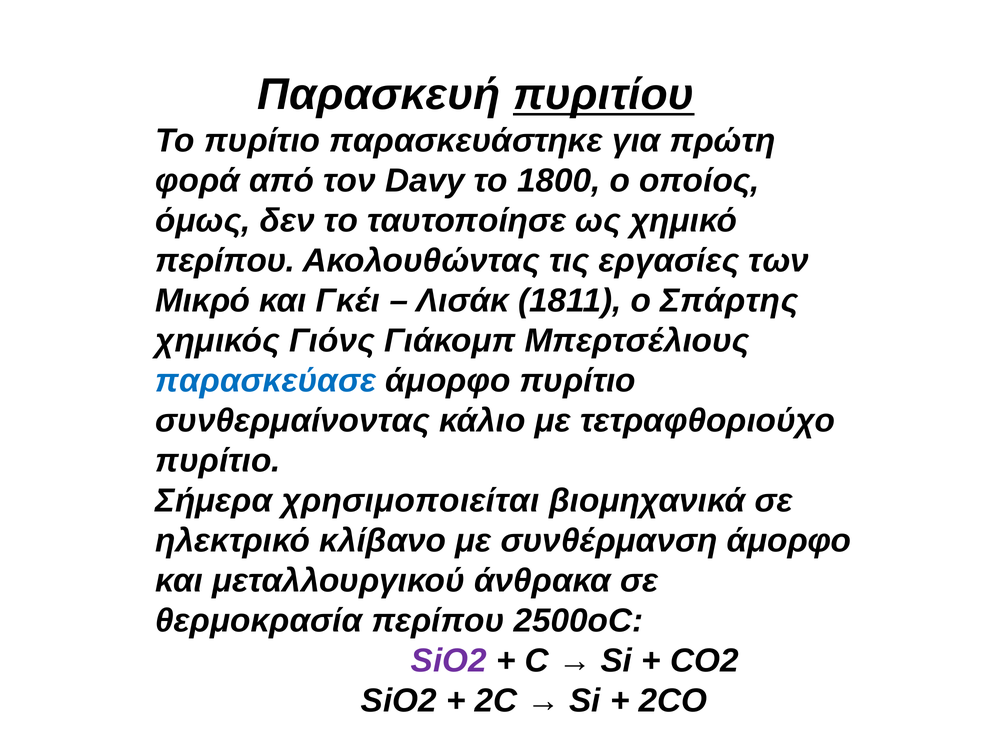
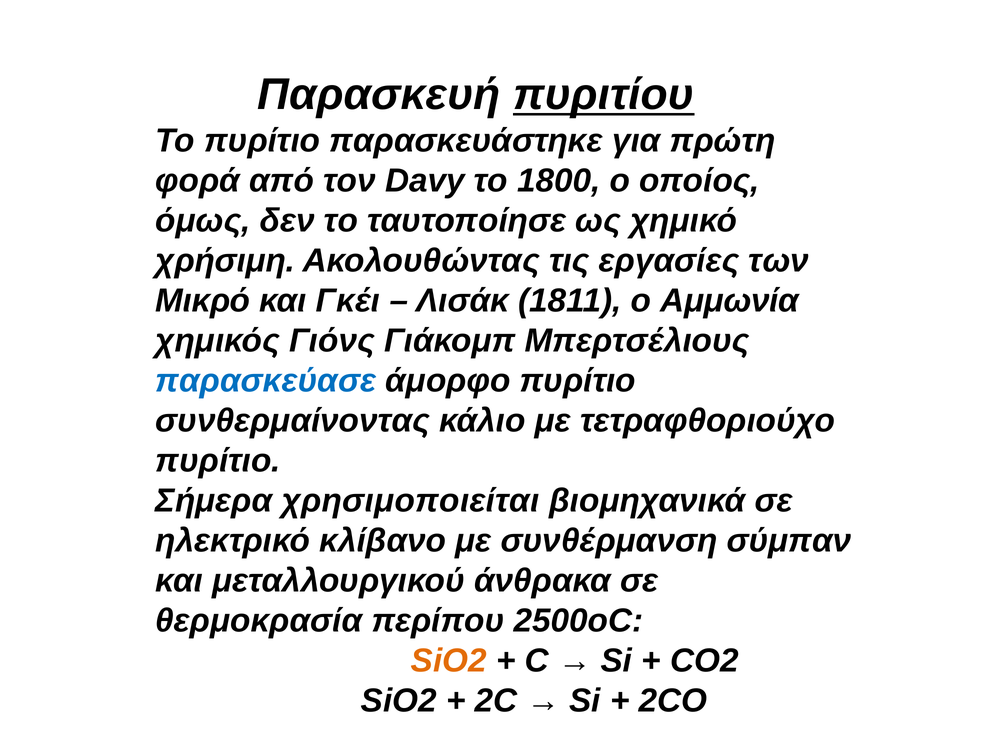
περίπου: περίπου -> χρήσιμη (225, 261)
Σπάρτης: Σπάρτης -> Αμμωνία (730, 301)
συνθέρμανση άμορφο: άμορφο -> σύμπαν (789, 541)
SiO2 colour: purple -> orange (449, 661)
